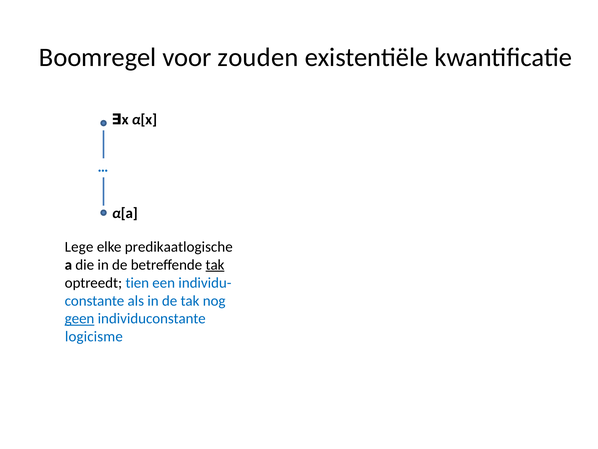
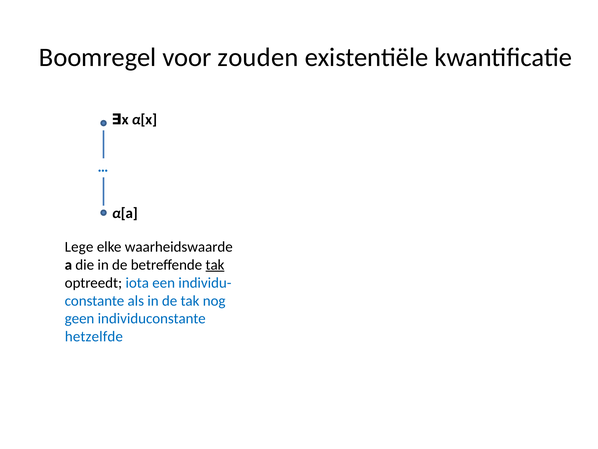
predikaatlogische: predikaatlogische -> waarheidswaarde (179, 247)
tien: tien -> iota (137, 282)
geen underline: present -> none (80, 318)
logicisme: logicisme -> hetzelfde (94, 336)
